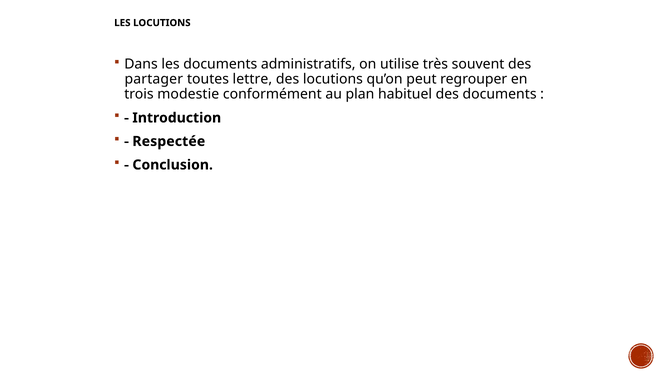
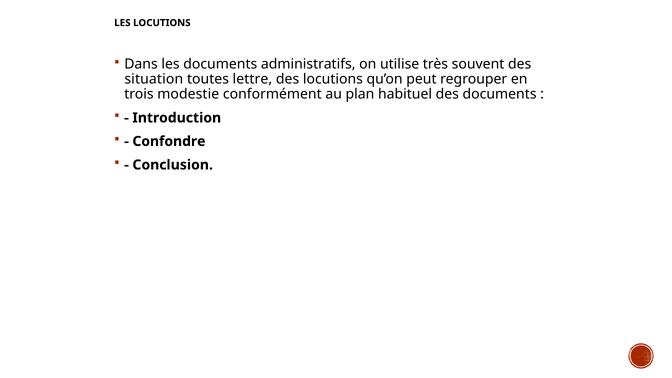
partager: partager -> situation (154, 79)
Respectée: Respectée -> Confondre (169, 141)
